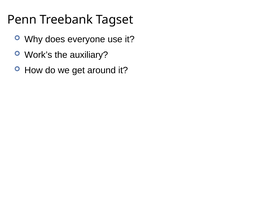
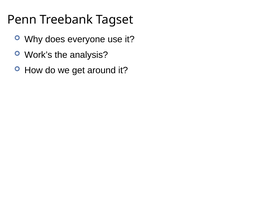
auxiliary: auxiliary -> analysis (89, 55)
